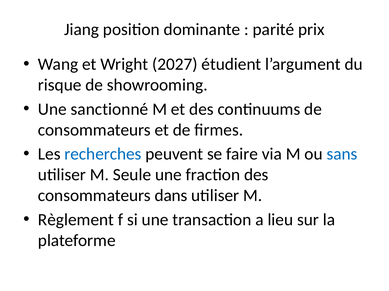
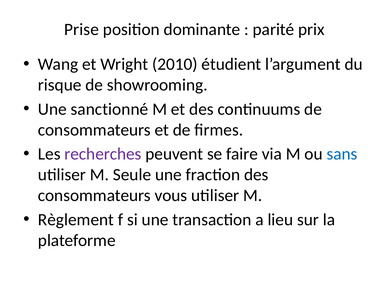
Jiang: Jiang -> Prise (82, 29)
2027: 2027 -> 2010 (175, 64)
recherches colour: blue -> purple (103, 154)
dans: dans -> vous (171, 196)
